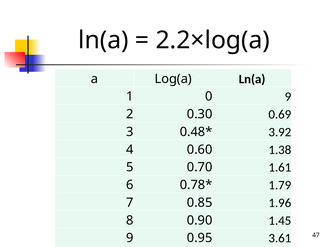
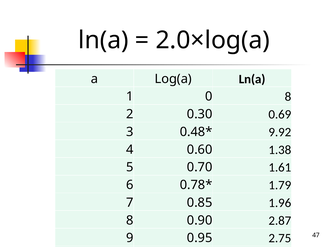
2.2×log(a: 2.2×log(a -> 2.0×log(a (213, 40)
9: 9 -> 8 (288, 97)
3.92: 3.92 -> 9.92 (280, 132)
1.45: 1.45 -> 2.87 (280, 221)
3.61: 3.61 -> 2.75 (280, 239)
